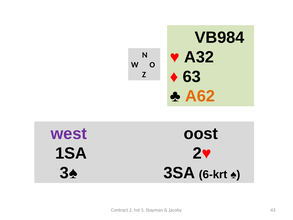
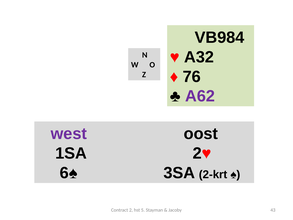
63: 63 -> 76 (192, 77)
A62 colour: orange -> purple (200, 96)
3♠: 3♠ -> 6♠ (69, 173)
6-krt: 6-krt -> 2-krt (213, 174)
